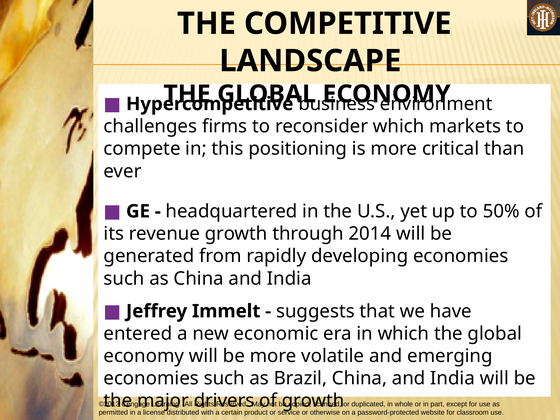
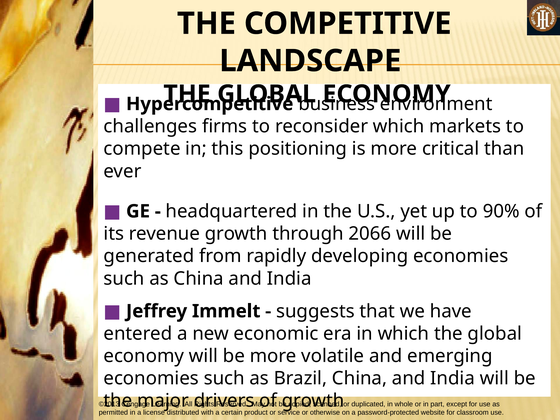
50%: 50% -> 90% (501, 211)
2014: 2014 -> 2066 (370, 234)
